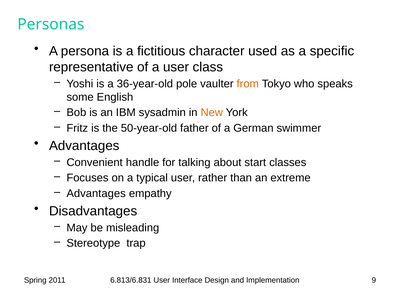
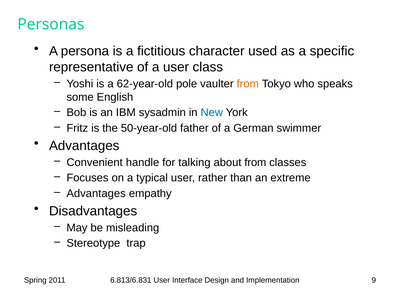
36-year-old: 36-year-old -> 62-year-old (145, 84)
New colour: orange -> blue (212, 113)
about start: start -> from (255, 162)
